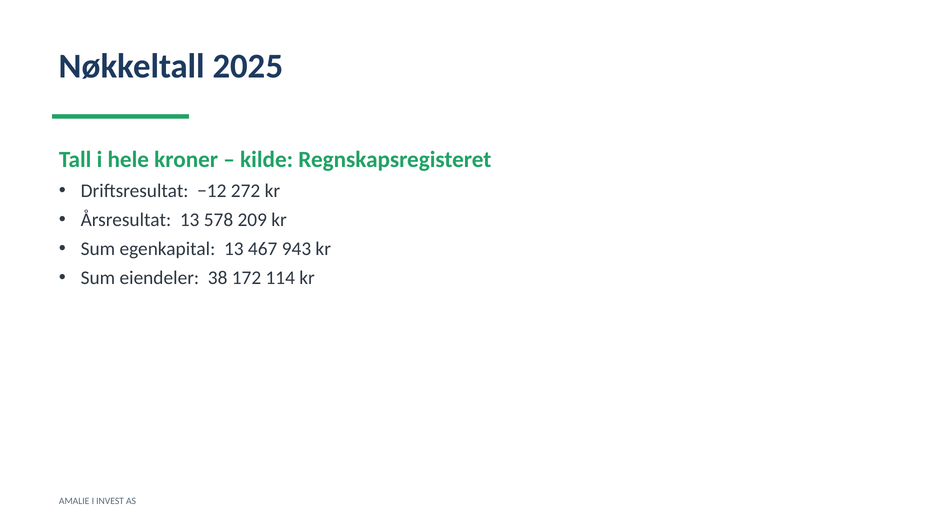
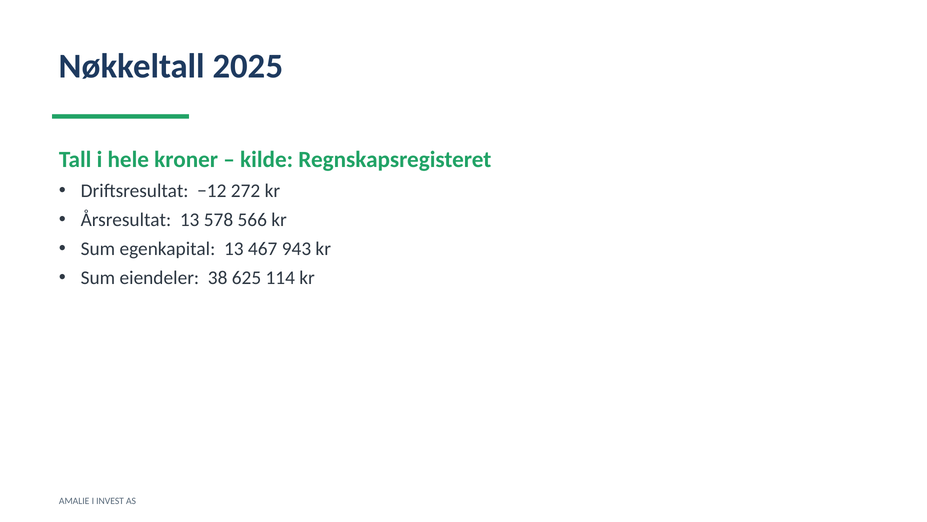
209: 209 -> 566 (252, 220)
172: 172 -> 625 (246, 278)
